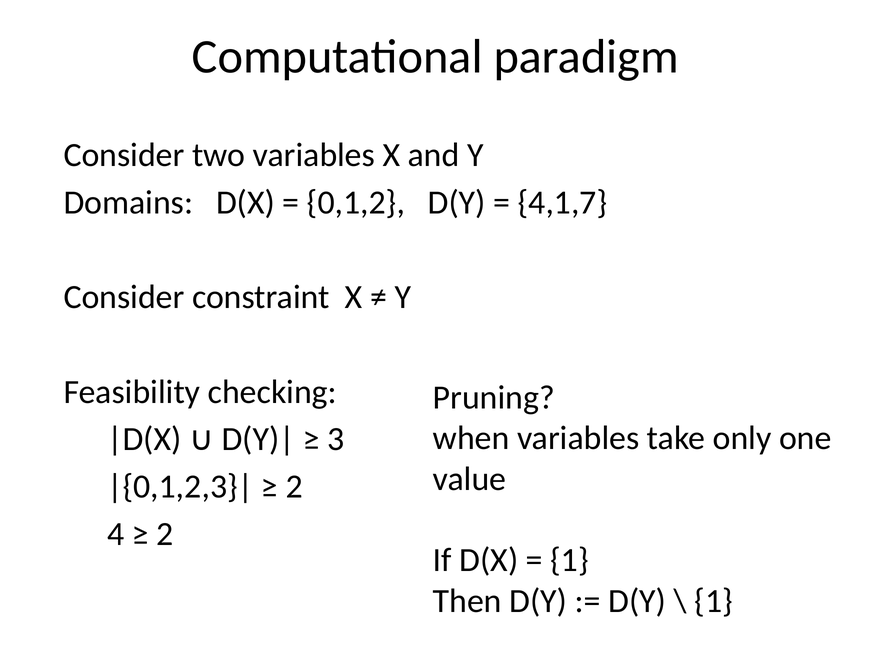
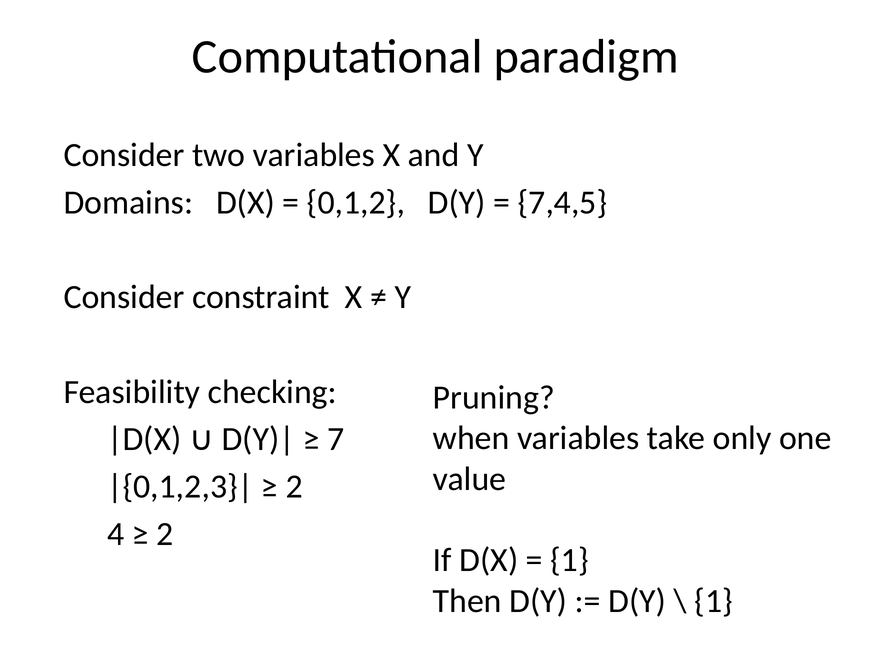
4,1,7: 4,1,7 -> 7,4,5 (562, 203)
3: 3 -> 7 (336, 439)
